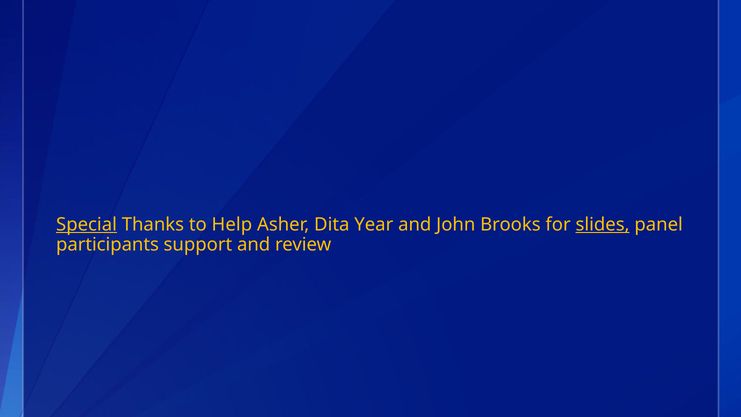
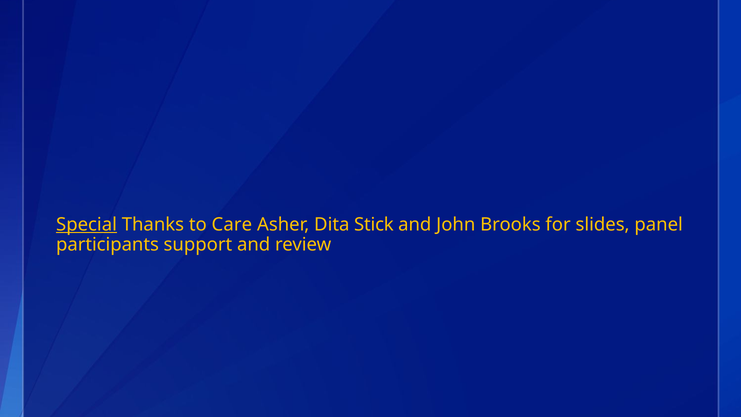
Help: Help -> Care (232, 224)
Year: Year -> Stick (374, 224)
slides underline: present -> none (603, 224)
